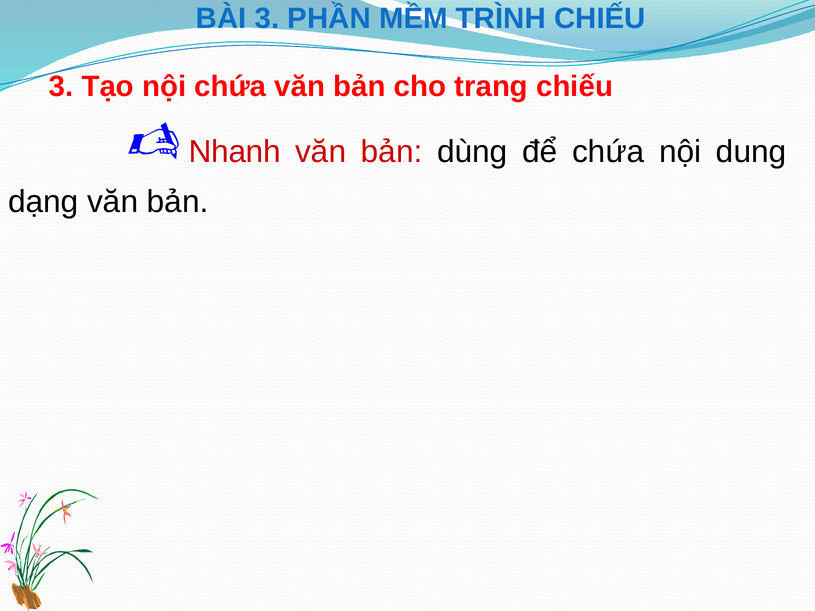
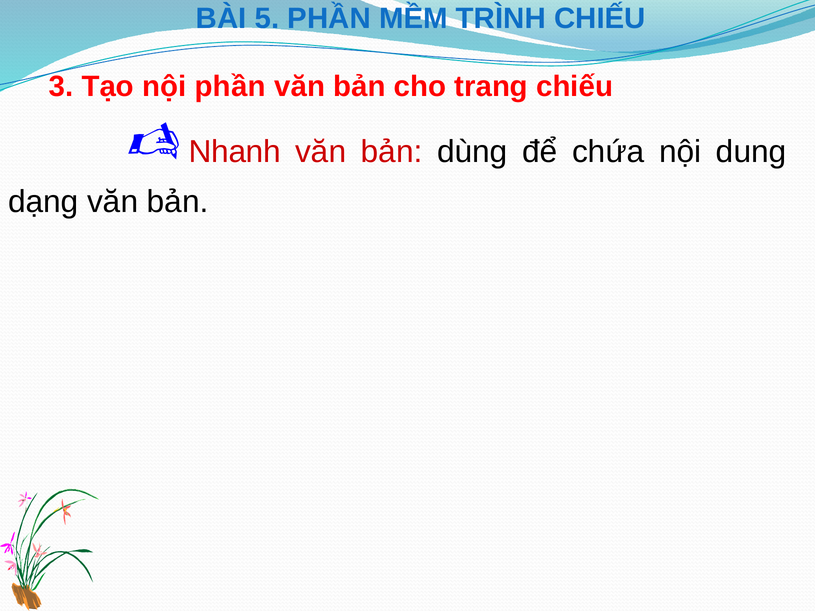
BÀI 3: 3 -> 5 (267, 18)
nội chứa: chứa -> phần (230, 87)
